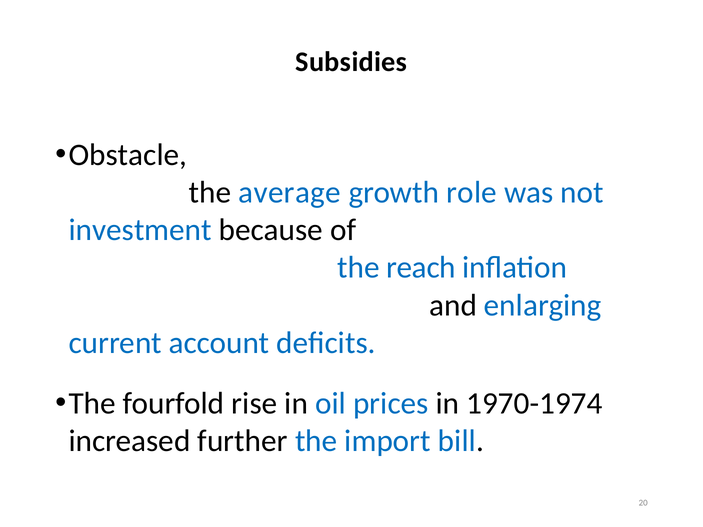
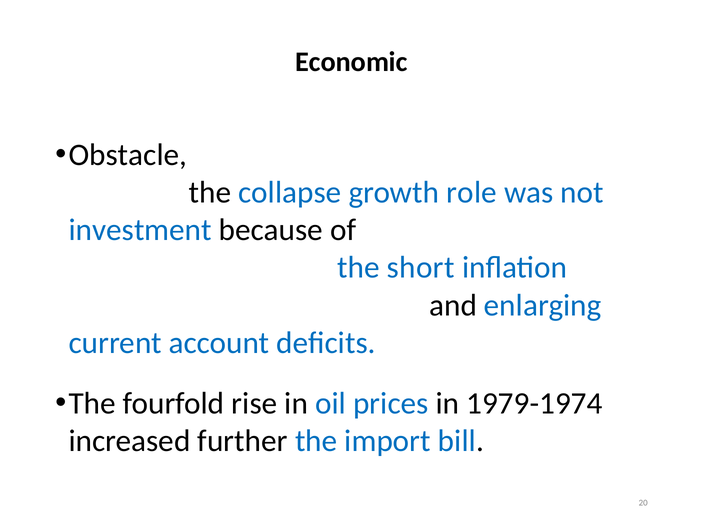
Subsidies: Subsidies -> Economic (351, 62)
average: average -> collapse (290, 193)
reach: reach -> short (421, 268)
1970-1974: 1970-1974 -> 1979-1974 (534, 404)
